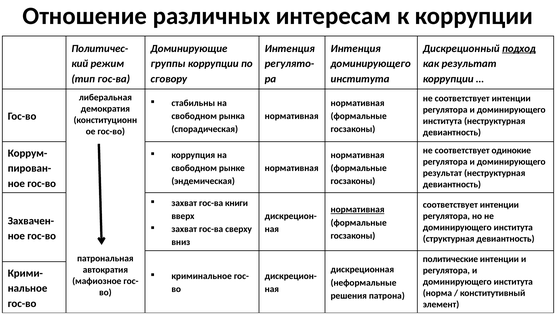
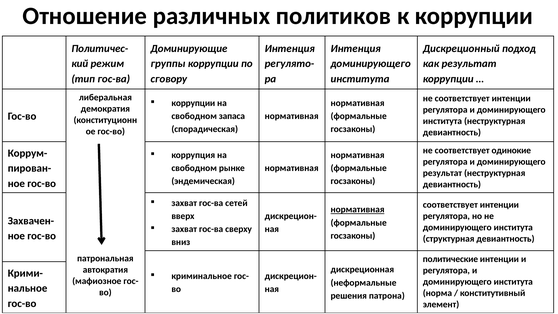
интересам: интересам -> политиков (333, 16)
подход underline: present -> none (519, 48)
стабильны: стабильны -> коррупции (193, 103)
рынка: рынка -> запаса (232, 116)
книги: книги -> сетей (236, 203)
